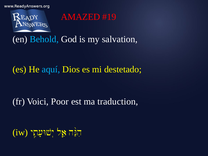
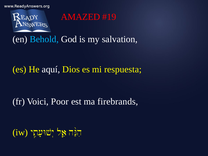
aquí colour: light blue -> white (51, 69)
destetado: destetado -> respuesta (123, 69)
traduction: traduction -> firebrands (118, 101)
